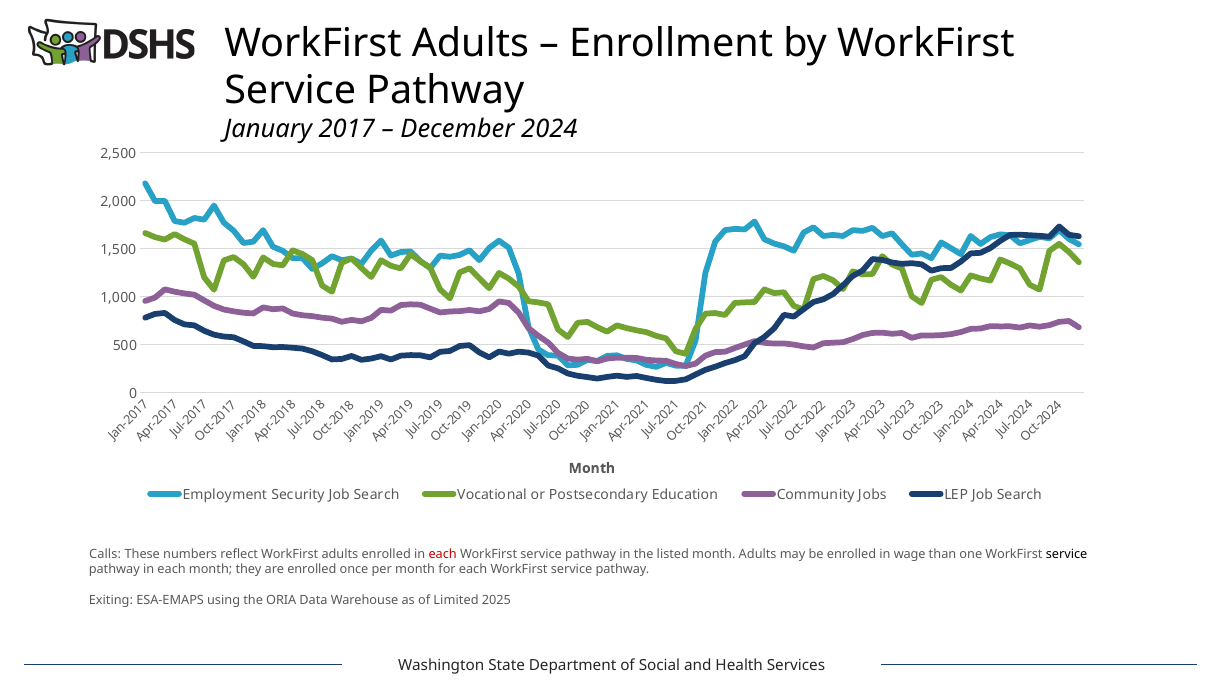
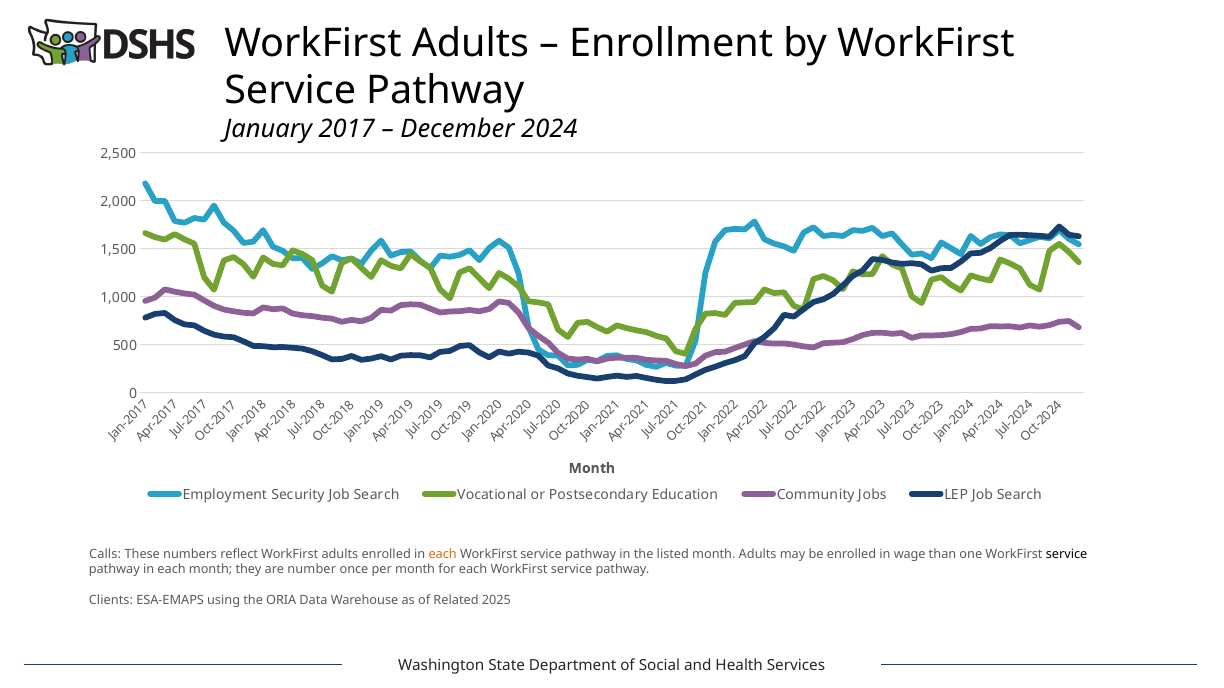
each colour: red -> orange (443, 554)
are enrolled: enrolled -> number (312, 570)
Exiting: Exiting -> Clients (111, 600)
Limited: Limited -> Related (456, 600)
